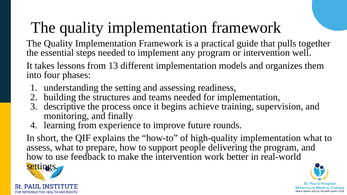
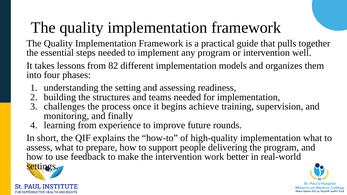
13: 13 -> 82 (113, 66)
descriptive: descriptive -> challenges (64, 107)
